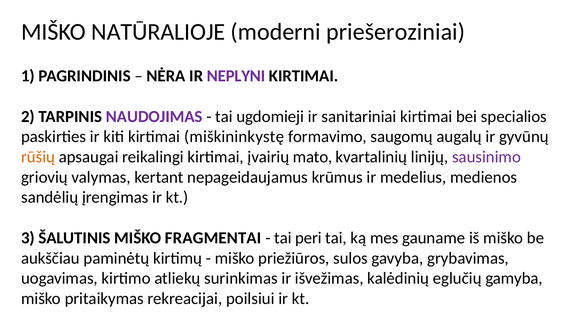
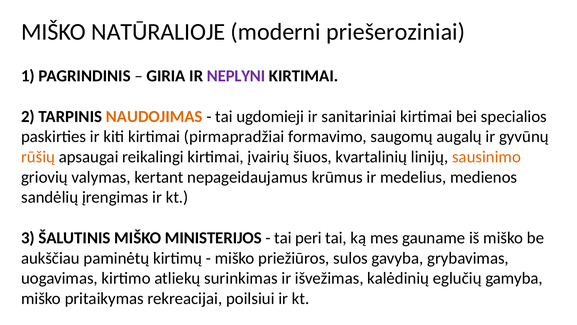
NĖRA: NĖRA -> GIRIA (166, 76)
NAUDOJIMAS colour: purple -> orange (154, 116)
miškininkystę: miškininkystę -> pirmapradžiai (234, 137)
mato: mato -> šiuos (312, 157)
sausinimo colour: purple -> orange (486, 157)
FRAGMENTAI: FRAGMENTAI -> MINISTERIJOS (213, 238)
